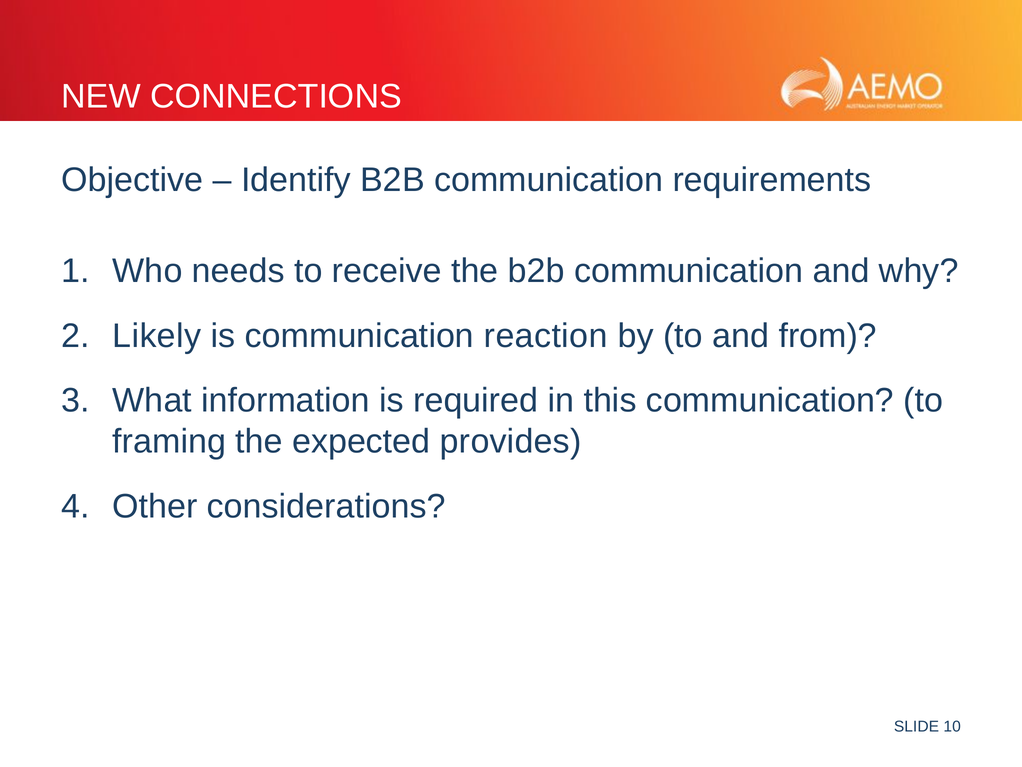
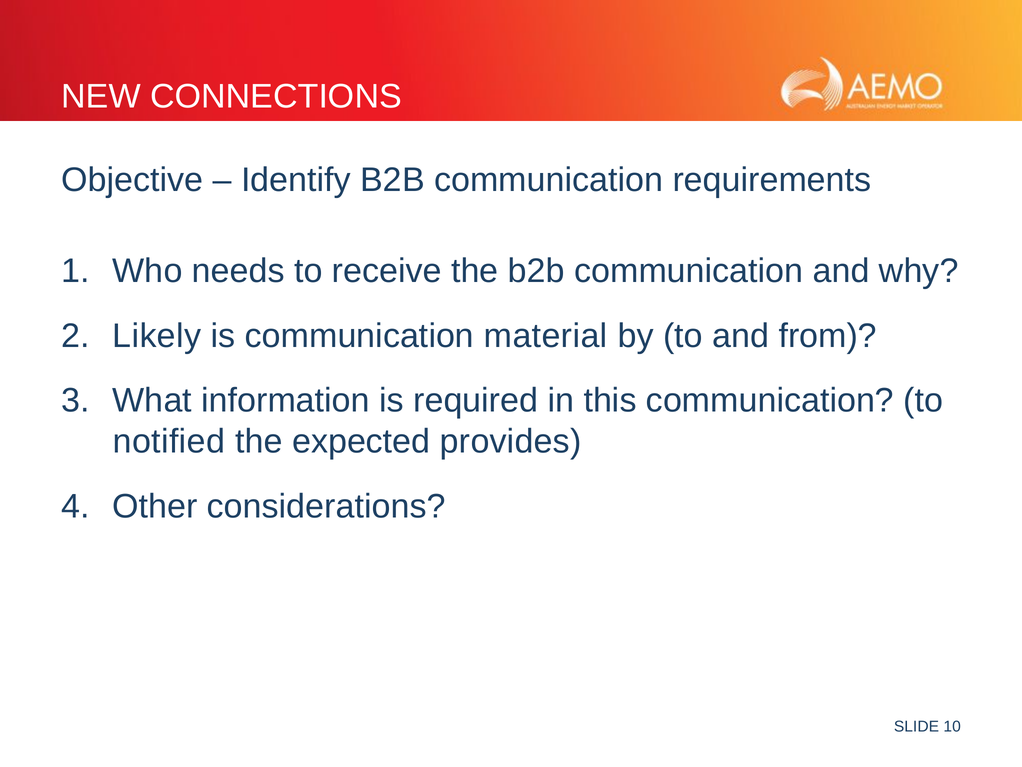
reaction: reaction -> material (546, 336)
framing: framing -> notified (169, 441)
